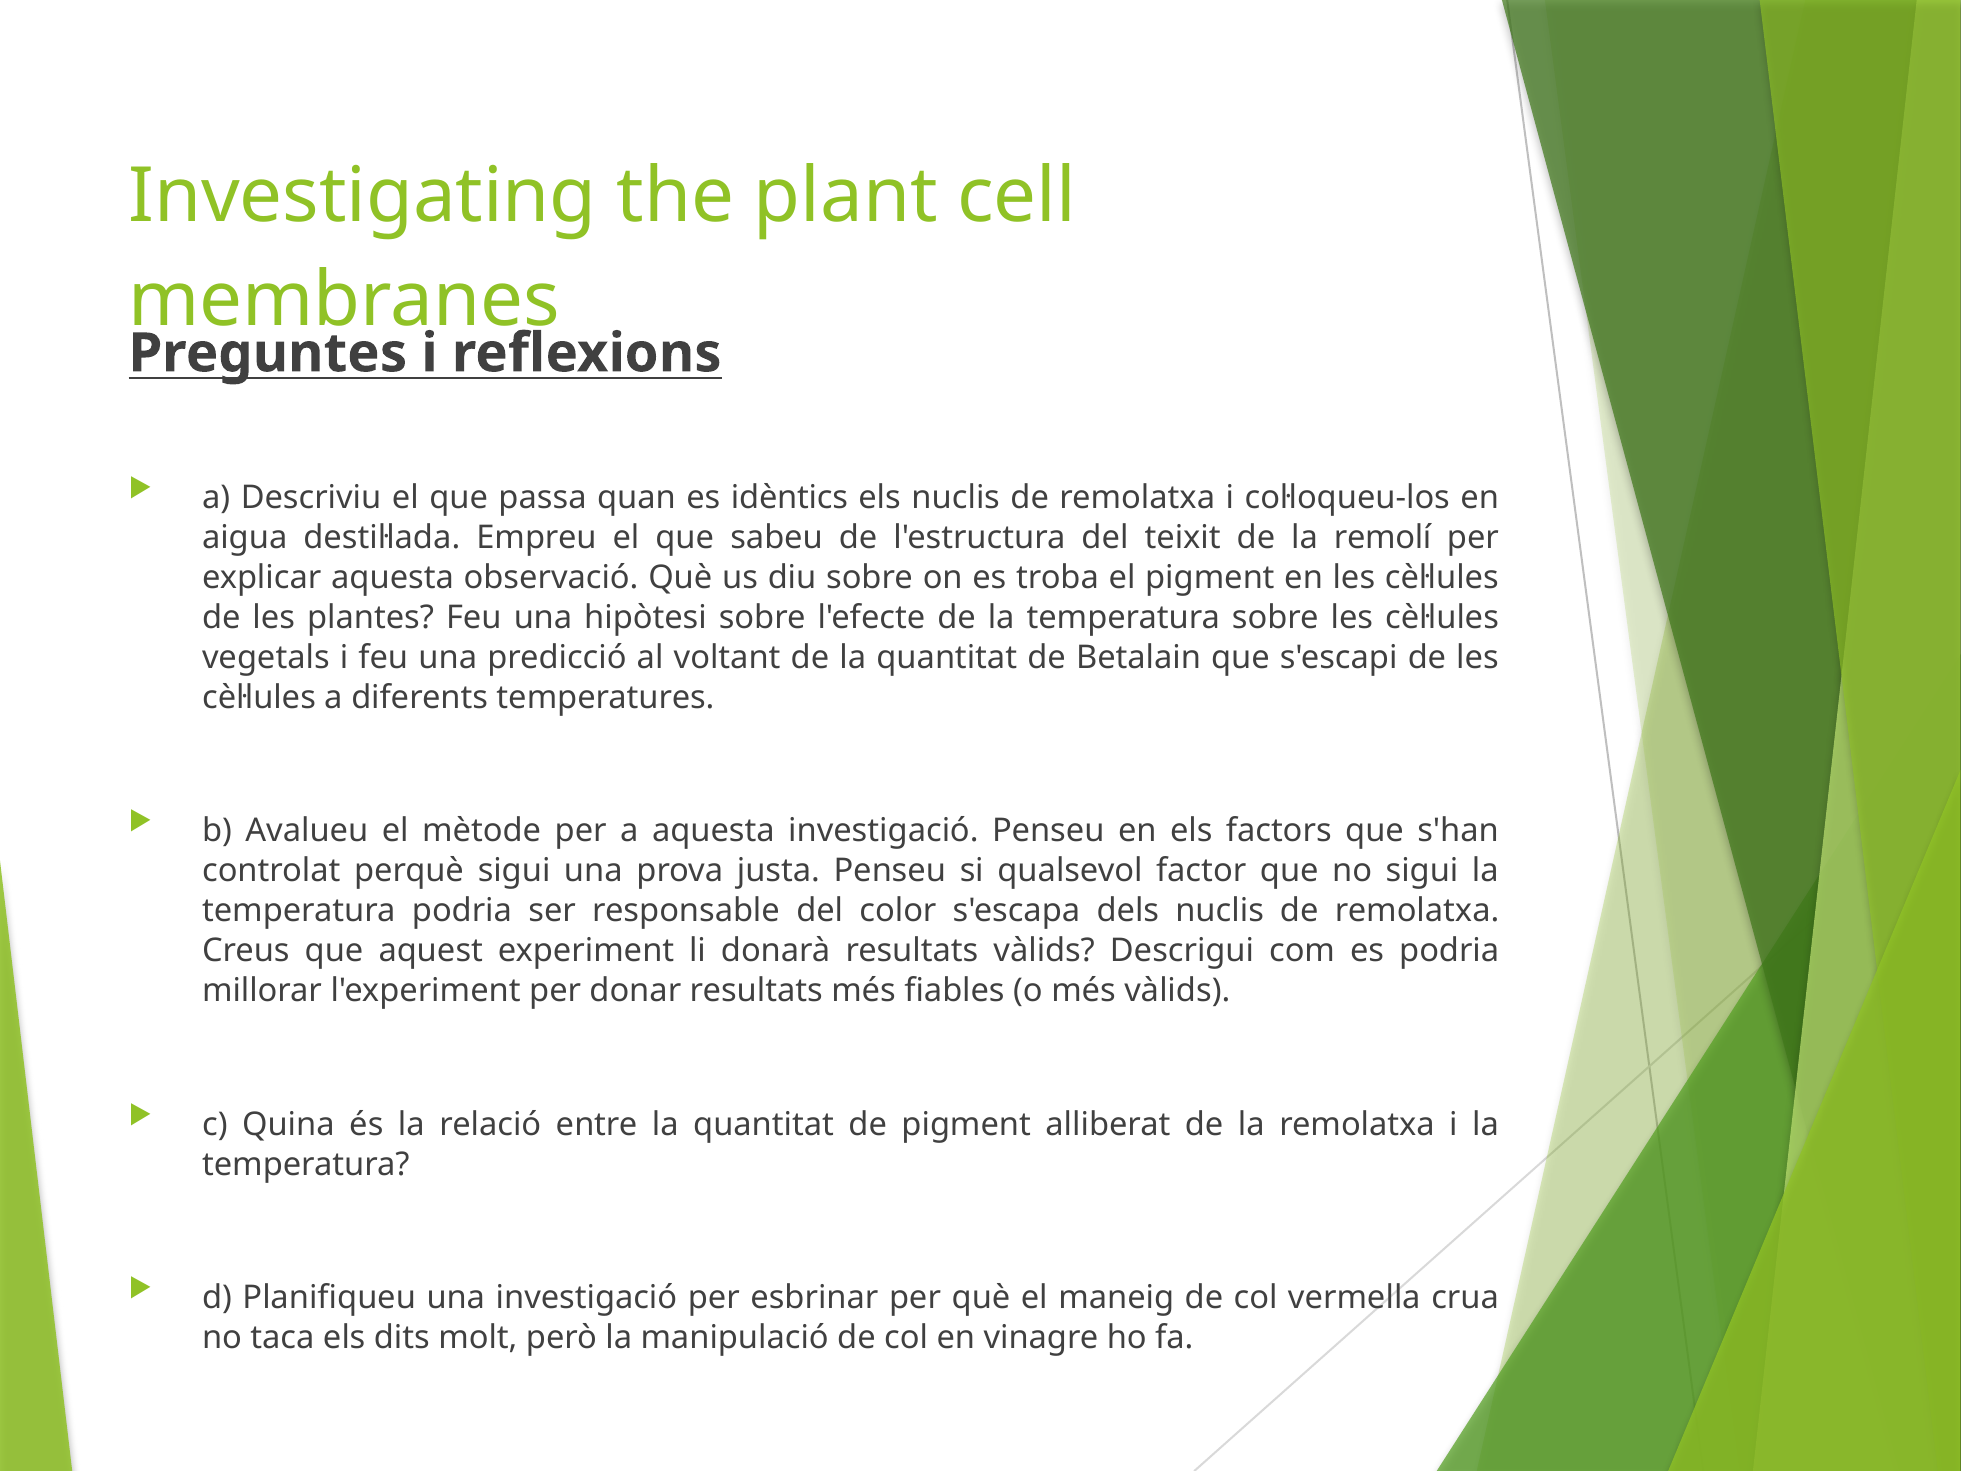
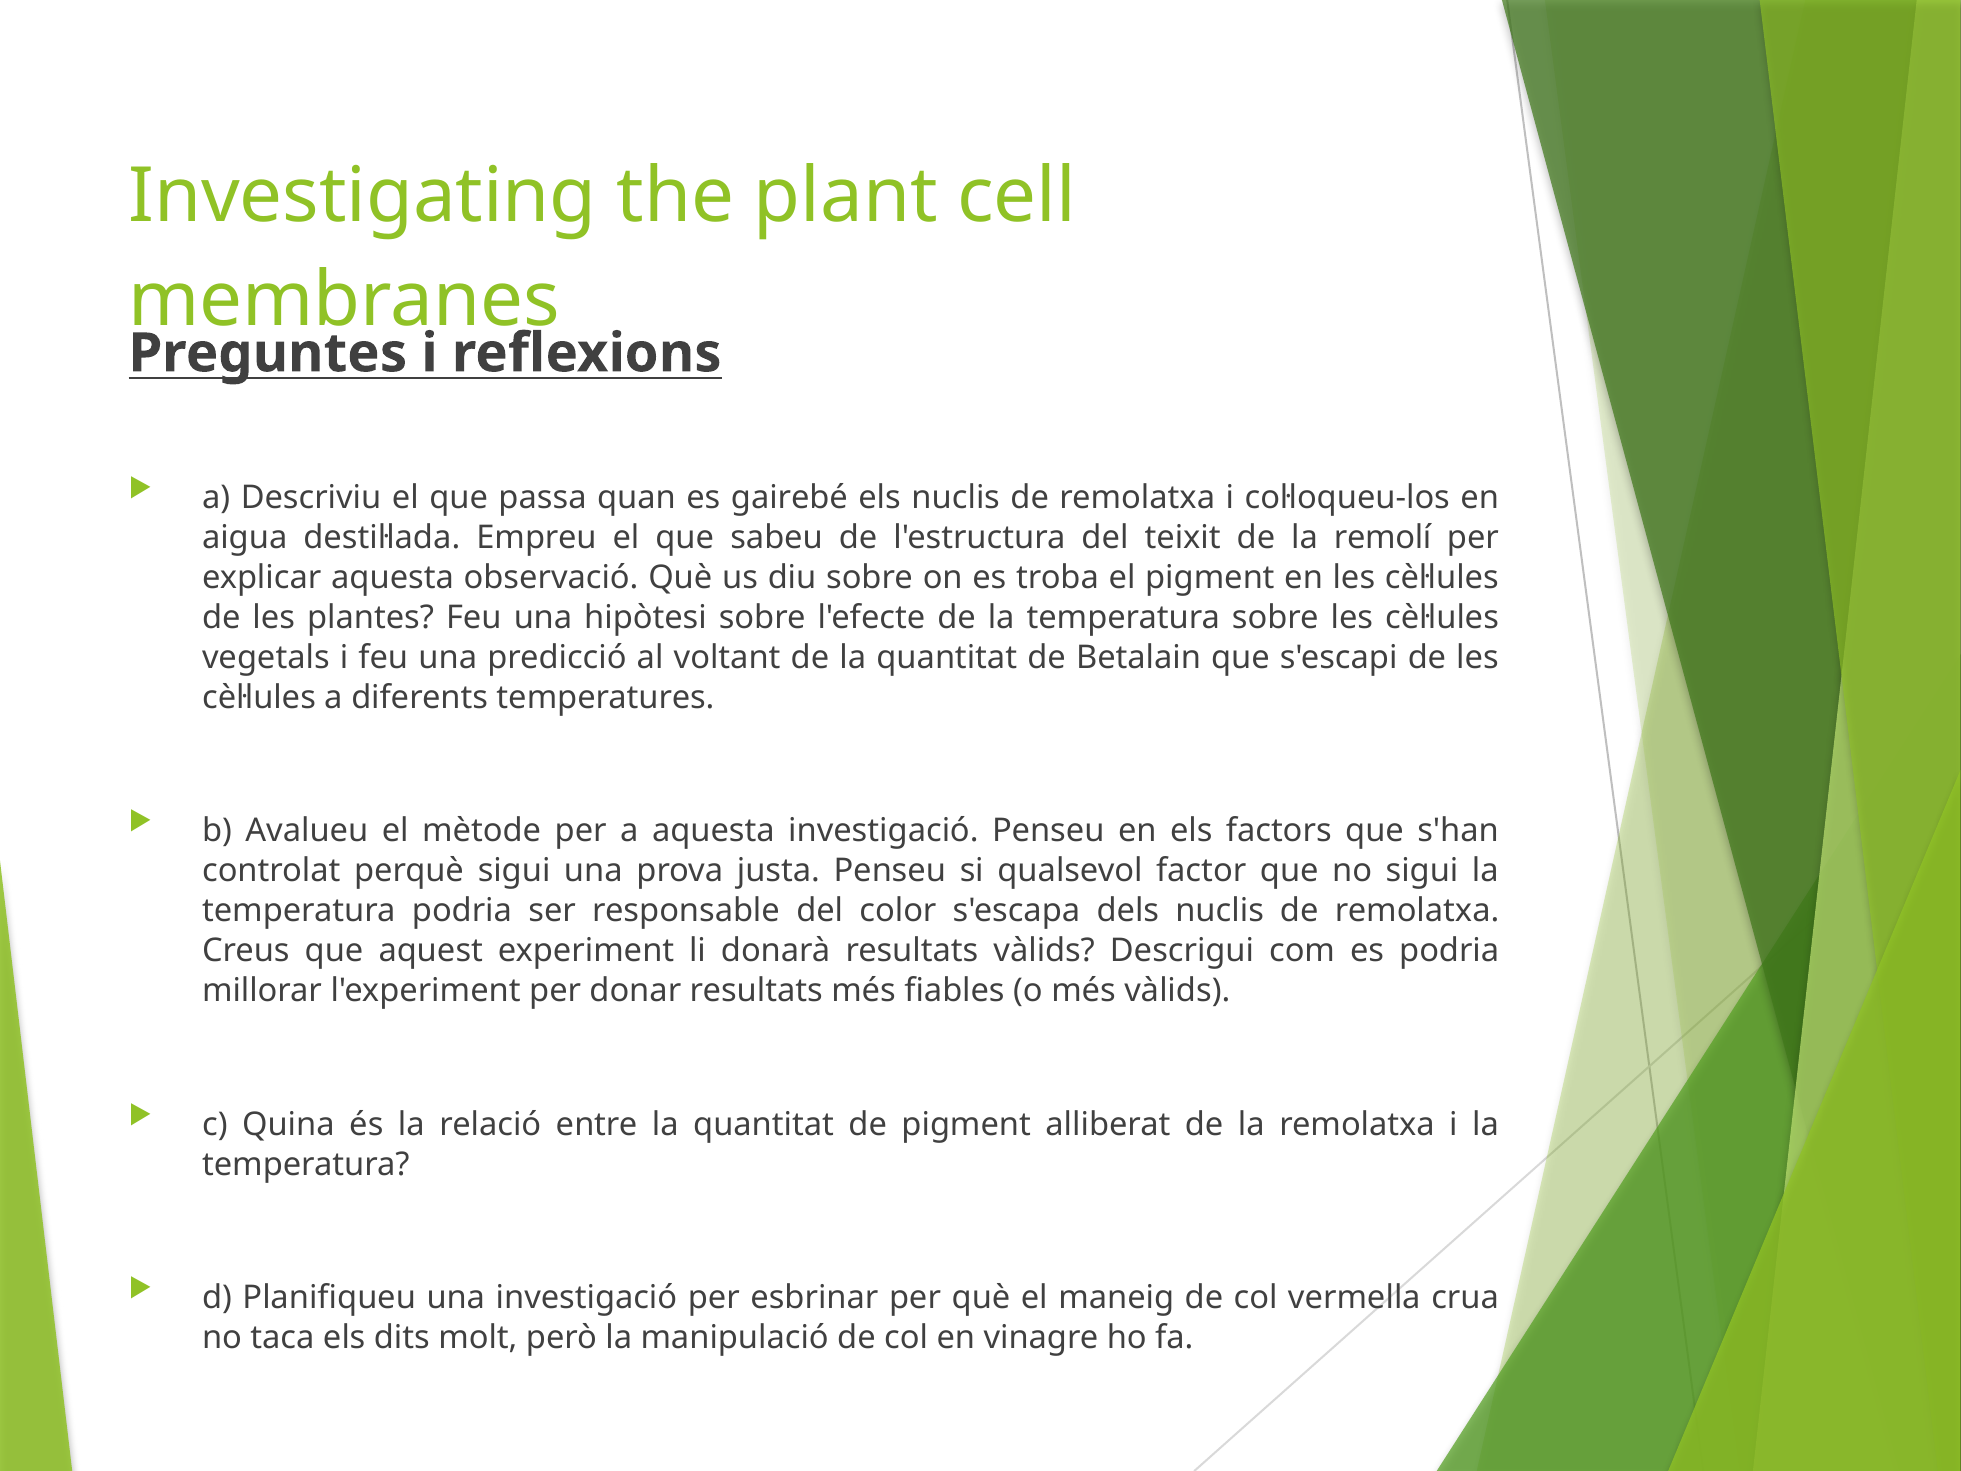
idèntics: idèntics -> gairebé (789, 497)
